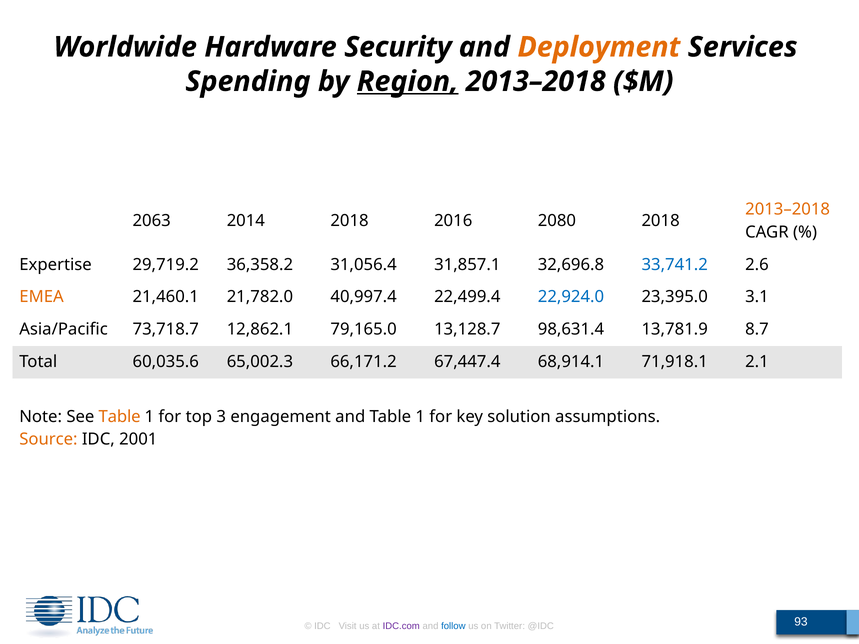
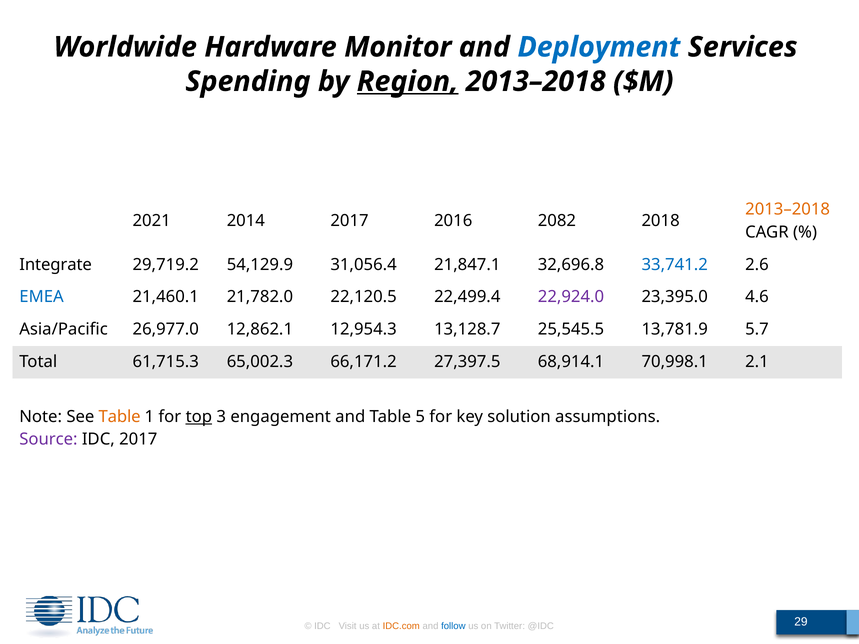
Security: Security -> Monitor (398, 47)
Deployment colour: orange -> blue (599, 47)
2063: 2063 -> 2021 (152, 221)
2014 2018: 2018 -> 2017 (350, 221)
2080: 2080 -> 2082 (557, 221)
Expertise: Expertise -> Integrate (56, 265)
36,358.2: 36,358.2 -> 54,129.9 (260, 265)
31,857.1: 31,857.1 -> 21,847.1 (467, 265)
EMEA colour: orange -> blue (42, 297)
40,997.4: 40,997.4 -> 22,120.5 (364, 297)
22,924.0 colour: blue -> purple (571, 297)
3.1: 3.1 -> 4.6 (757, 297)
73,718.7: 73,718.7 -> 26,977.0 (166, 329)
79,165.0: 79,165.0 -> 12,954.3 (364, 329)
98,631.4: 98,631.4 -> 25,545.5 (571, 329)
8.7: 8.7 -> 5.7 (757, 329)
60,035.6: 60,035.6 -> 61,715.3 (166, 362)
67,447.4: 67,447.4 -> 27,397.5 (467, 362)
71,918.1: 71,918.1 -> 70,998.1 (675, 362)
top underline: none -> present (199, 417)
and Table 1: 1 -> 5 (420, 417)
Source colour: orange -> purple (48, 440)
IDC 2001: 2001 -> 2017 (138, 440)
IDC.com colour: purple -> orange (401, 626)
93: 93 -> 29 (801, 622)
